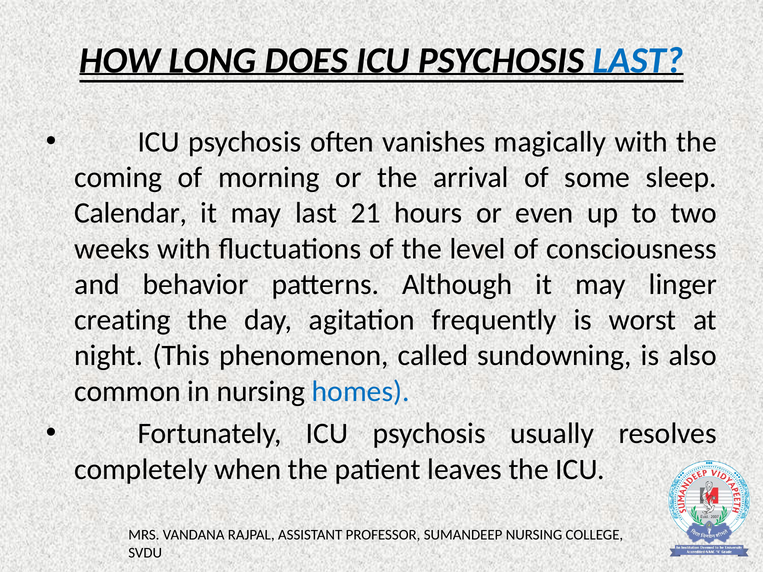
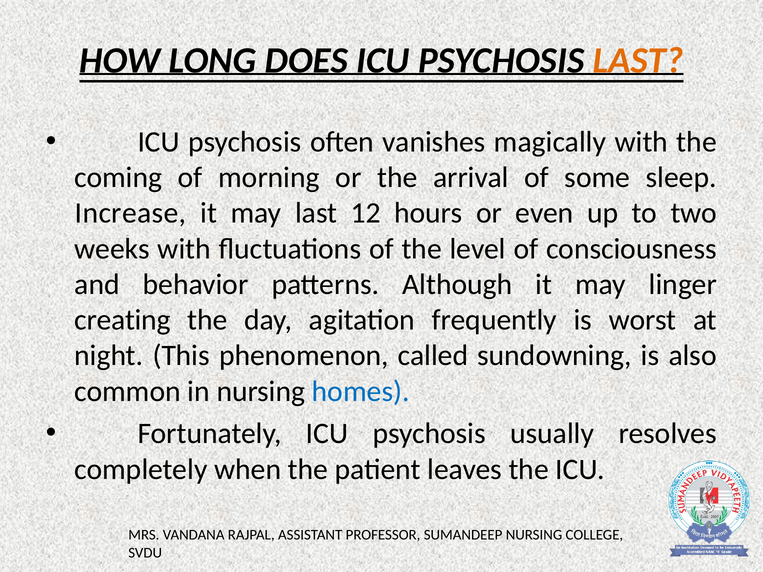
LAST colour: blue -> orange (638, 60)
Calendar: Calendar -> Increase (130, 213)
21: 21 -> 12 (366, 213)
